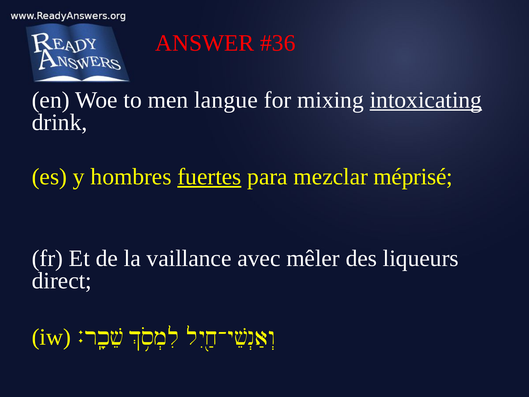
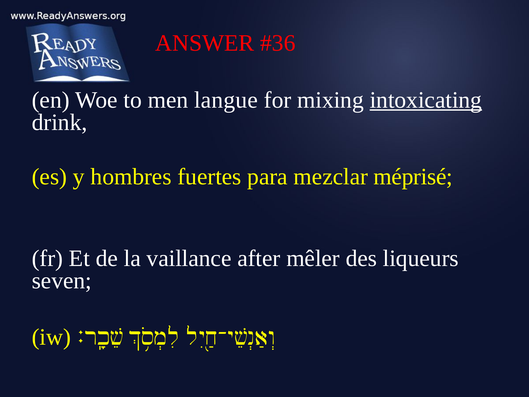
fuertes underline: present -> none (209, 177)
avec: avec -> after (259, 258)
direct: direct -> seven (62, 281)
